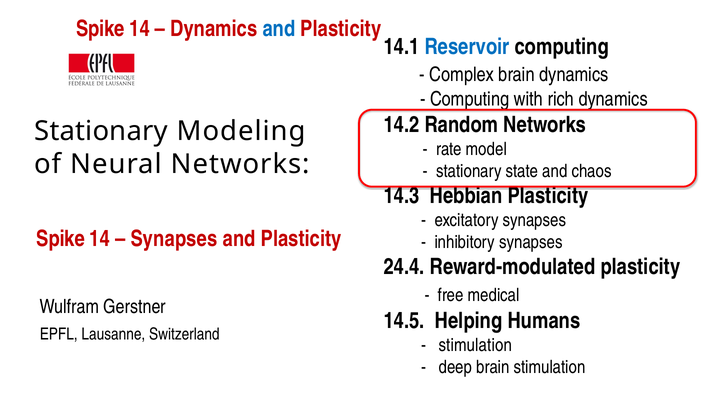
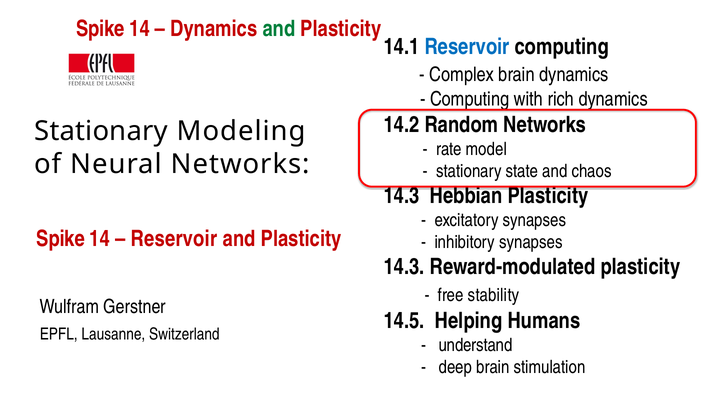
and colour: blue -> green (279, 29)
Synapses: Synapses -> Reservoir (174, 238)
24.4: 24.4 -> 14.3 (404, 267)
medical: medical -> stability (494, 295)
stimulation: stimulation -> understand (476, 345)
